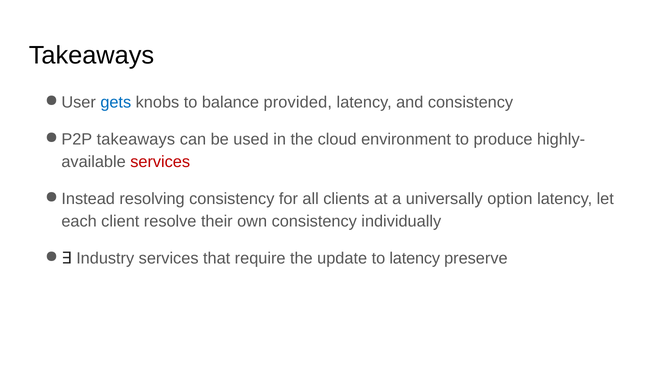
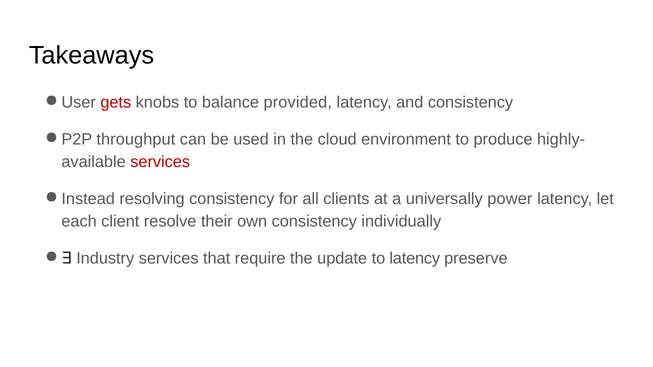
gets colour: blue -> red (116, 103)
takeaways: takeaways -> throughput (136, 140)
option: option -> power (510, 199)
